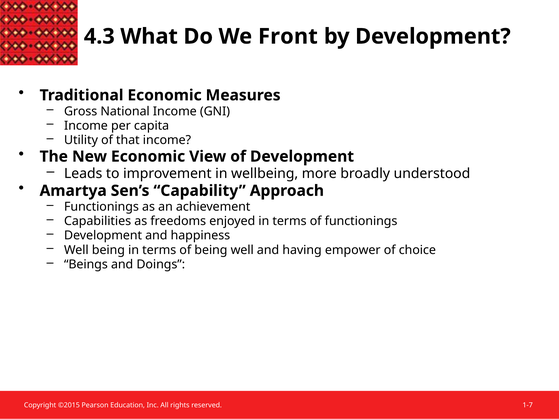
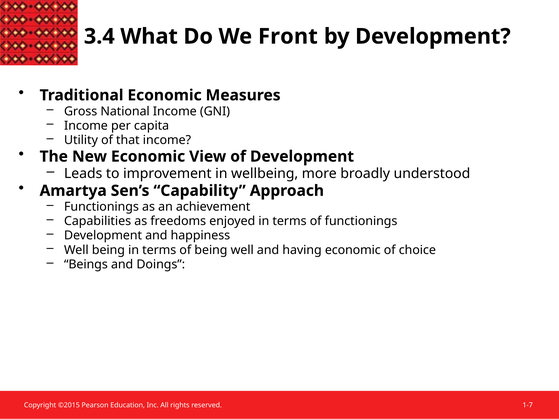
4.3: 4.3 -> 3.4 (99, 36)
having empower: empower -> economic (353, 250)
